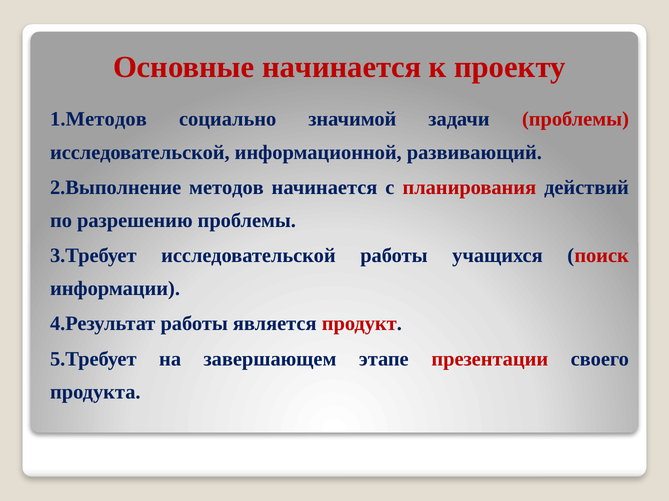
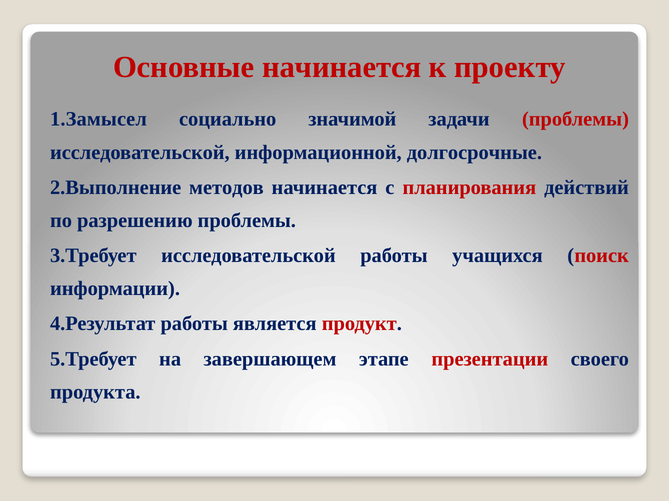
1.Методов: 1.Методов -> 1.Замысел (98, 119)
развивающий: развивающий -> долгосрочные (474, 153)
